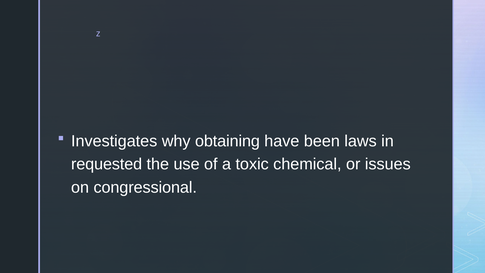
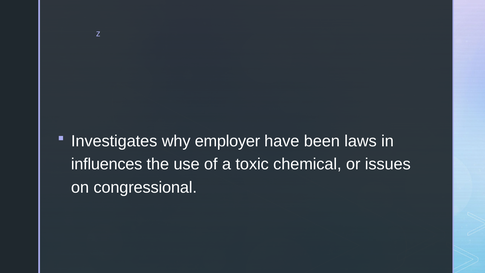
obtaining: obtaining -> employer (228, 141)
requested: requested -> influences (107, 164)
